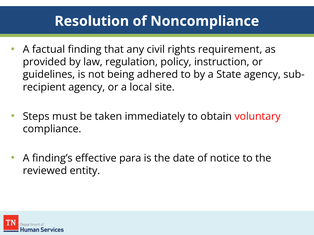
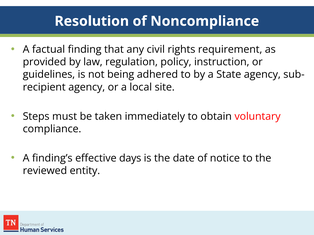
para: para -> days (130, 158)
